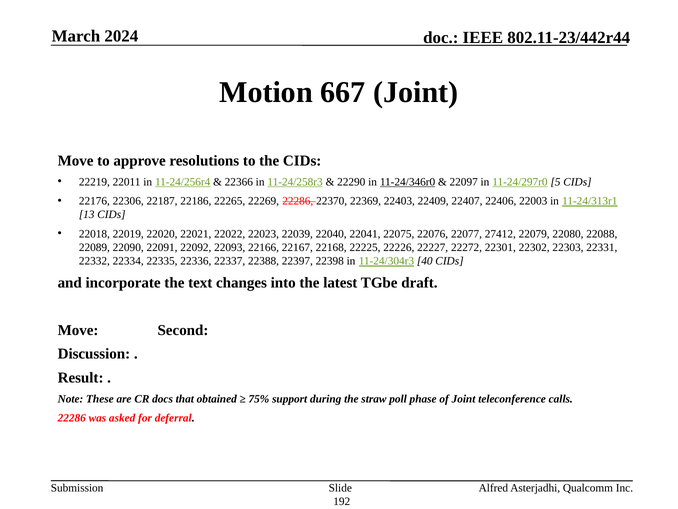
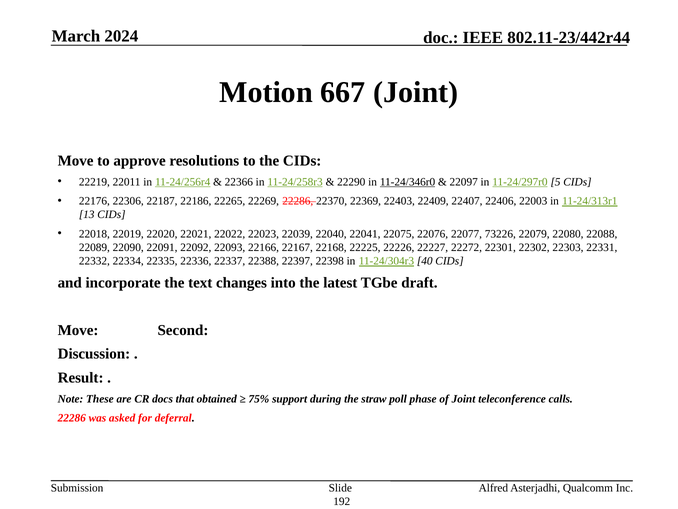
27412: 27412 -> 73226 (500, 234)
